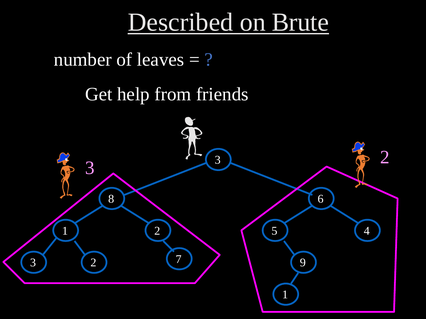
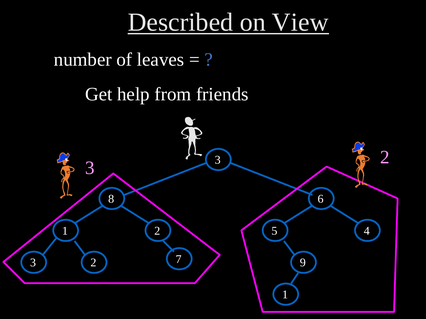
Brute: Brute -> View (300, 22)
